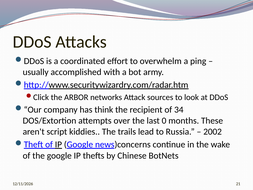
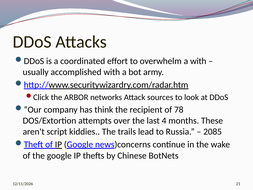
a ping: ping -> with (198, 61)
34: 34 -> 78 (179, 110)
0: 0 -> 4 (164, 121)
2002: 2002 -> 2085 (213, 132)
